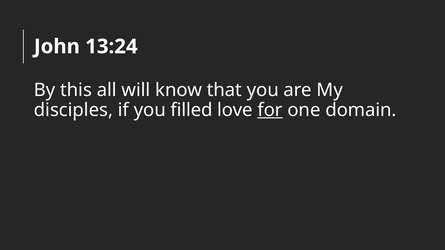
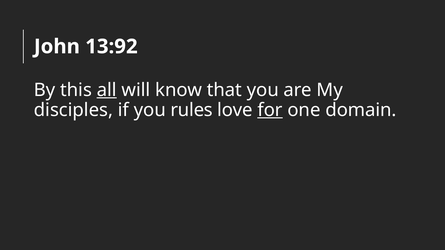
13:24: 13:24 -> 13:92 (111, 47)
all underline: none -> present (107, 90)
filled: filled -> rules (192, 110)
